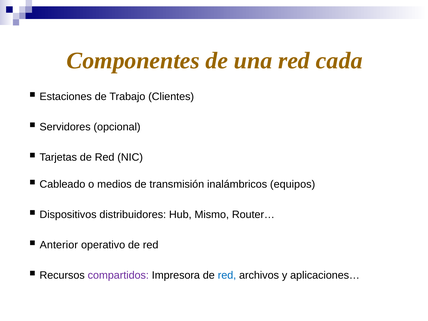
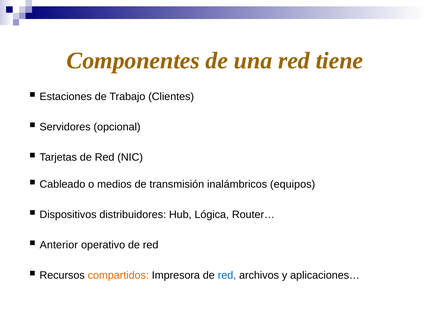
cada: cada -> tiene (339, 61)
Mismo: Mismo -> Lógica (212, 215)
compartidos colour: purple -> orange (118, 275)
